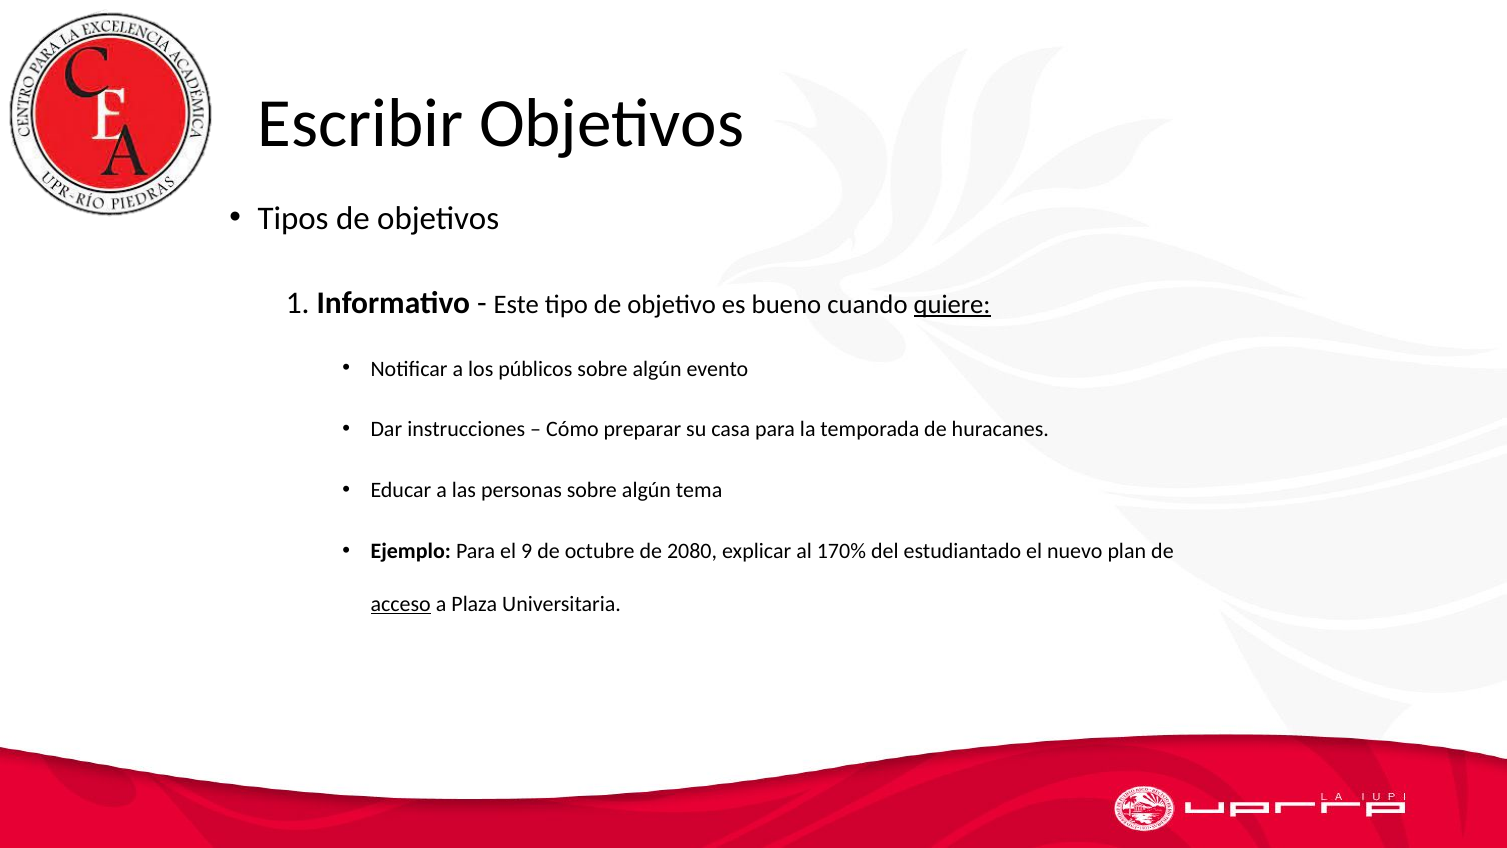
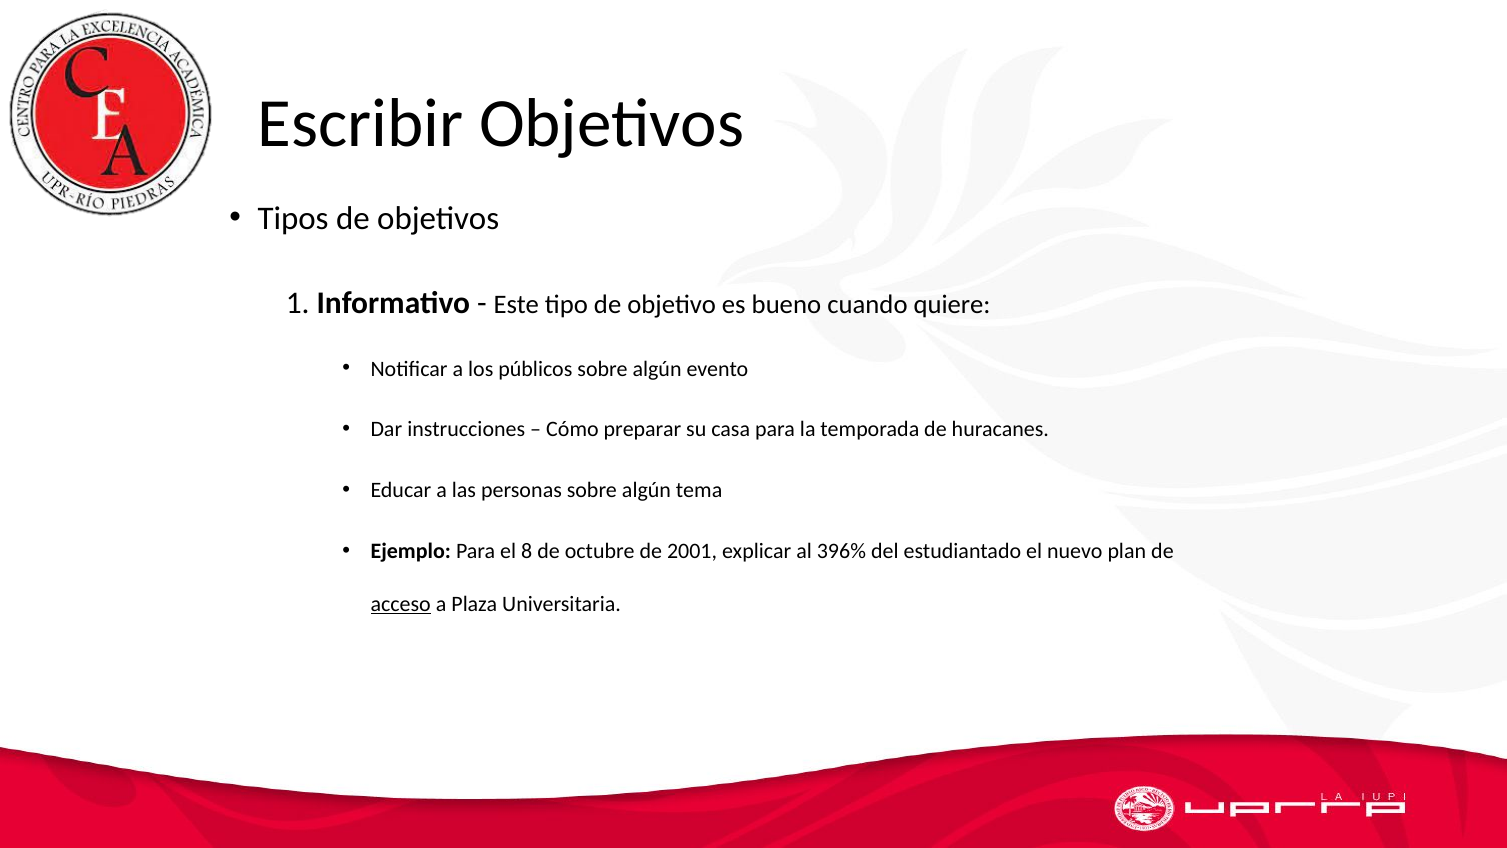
quiere underline: present -> none (952, 304)
9: 9 -> 8 (527, 551)
2080: 2080 -> 2001 (692, 551)
170%: 170% -> 396% (841, 551)
